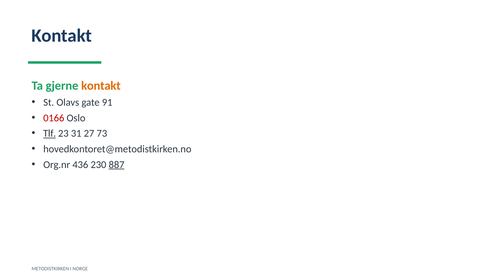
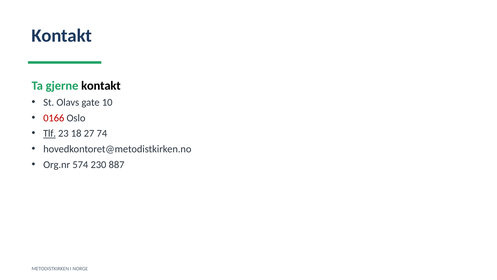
kontakt colour: orange -> black (101, 86)
91: 91 -> 10 (107, 102)
31: 31 -> 18 (76, 133)
73: 73 -> 74 (102, 133)
436: 436 -> 574 (80, 164)
887 underline: present -> none (117, 164)
